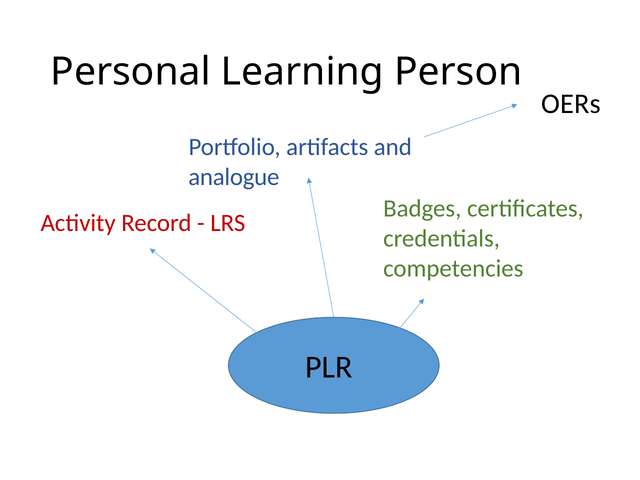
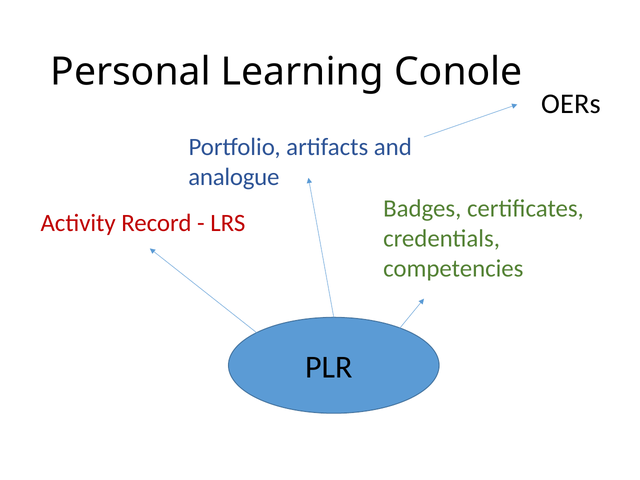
Person: Person -> Conole (458, 72)
